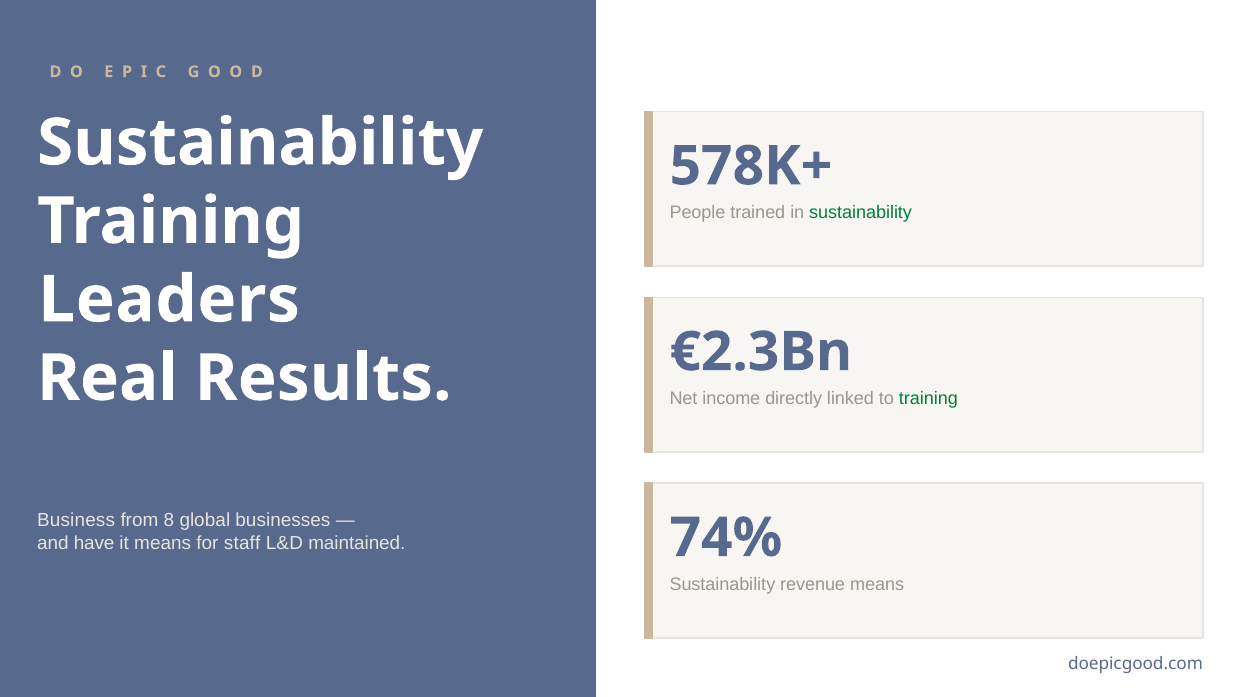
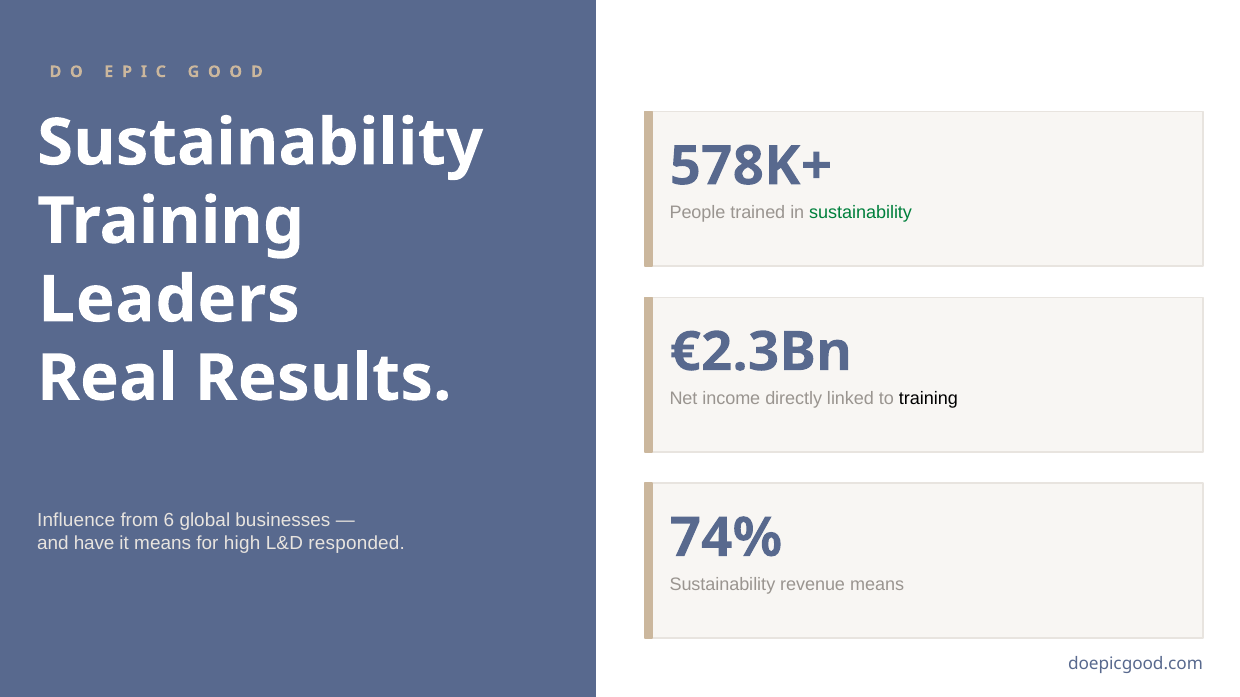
training colour: green -> black (928, 399)
Business: Business -> Influence (76, 521)
8: 8 -> 6 (169, 521)
staff: staff -> high (242, 544)
maintained: maintained -> responded (357, 544)
